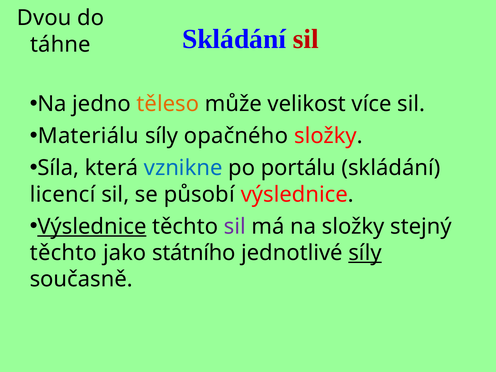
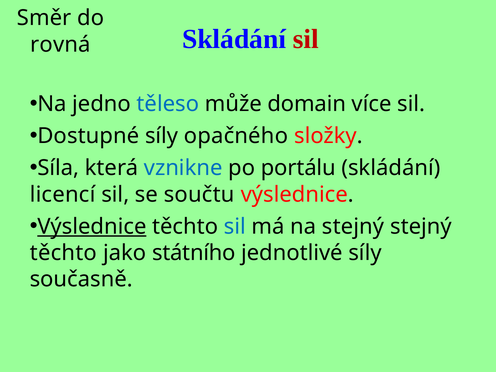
Dvou: Dvou -> Směr (44, 18)
táhne: táhne -> rovná (60, 45)
těleso colour: orange -> blue (168, 104)
velikost: velikost -> domain (307, 104)
Materiálu: Materiálu -> Dostupné (88, 136)
působí: působí -> součtu (199, 194)
sil colour: purple -> blue (235, 226)
na složky: složky -> stejný (353, 226)
síly underline: present -> none (365, 253)
